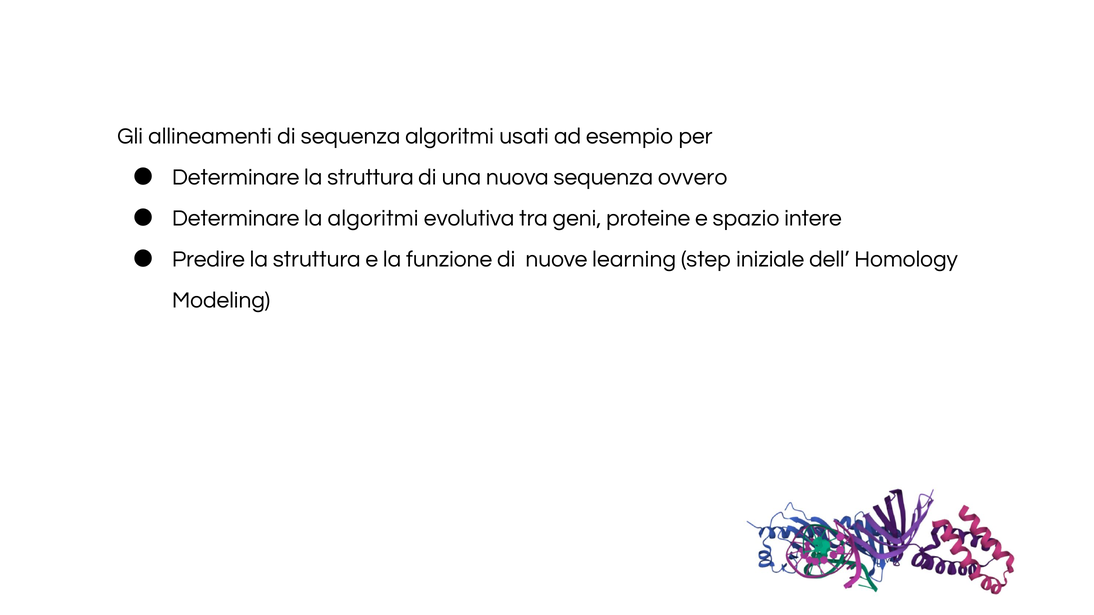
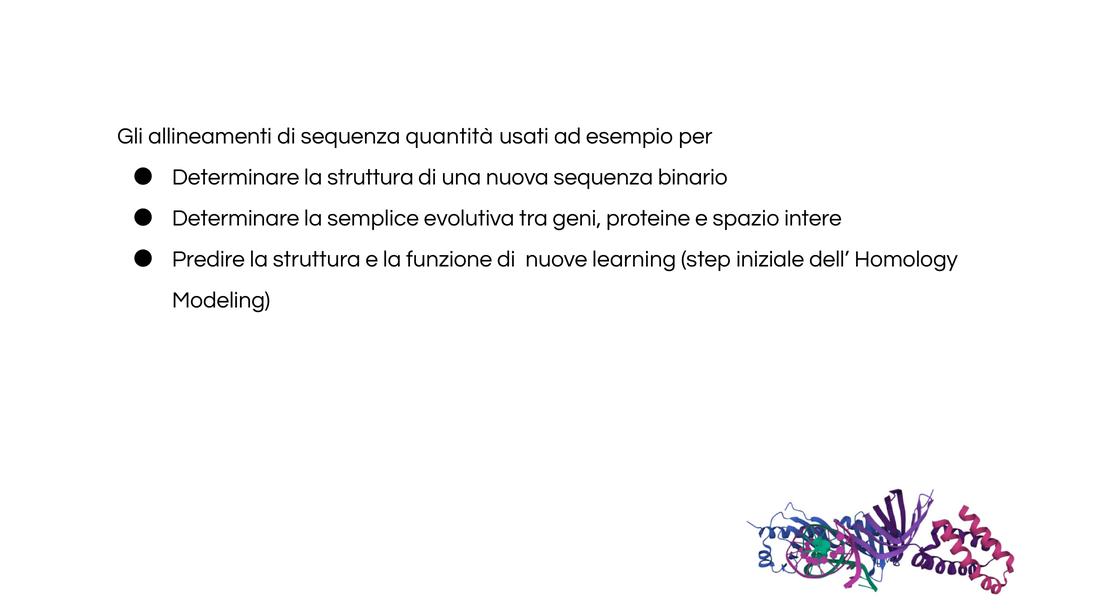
sequenza algoritmi: algoritmi -> quantità (449, 136)
ovvero: ovvero -> binario (693, 177)
la algoritmi: algoritmi -> semplice (373, 218)
